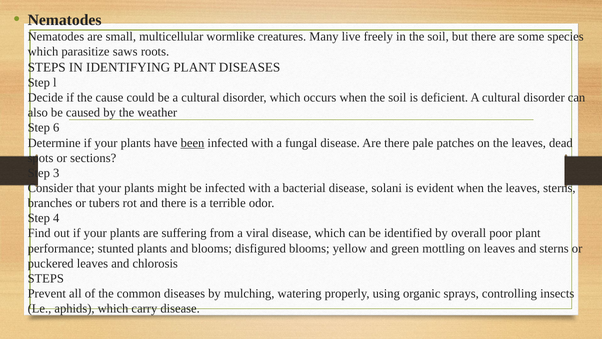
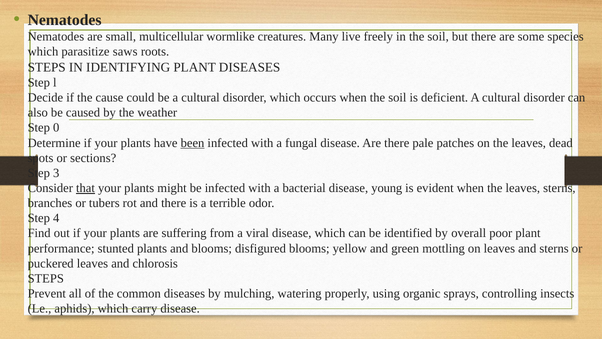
6: 6 -> 0 (56, 128)
that underline: none -> present (85, 188)
solani: solani -> young (387, 188)
